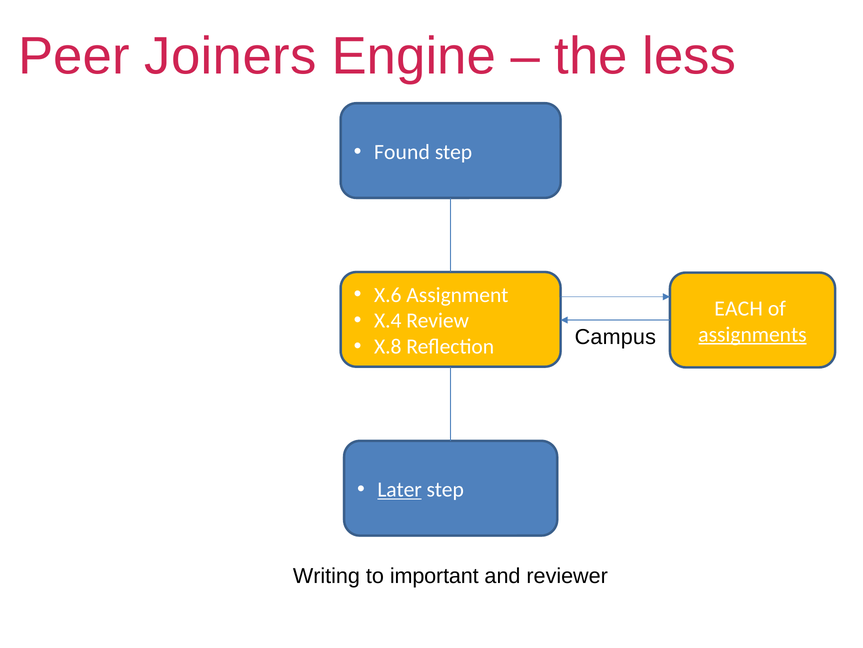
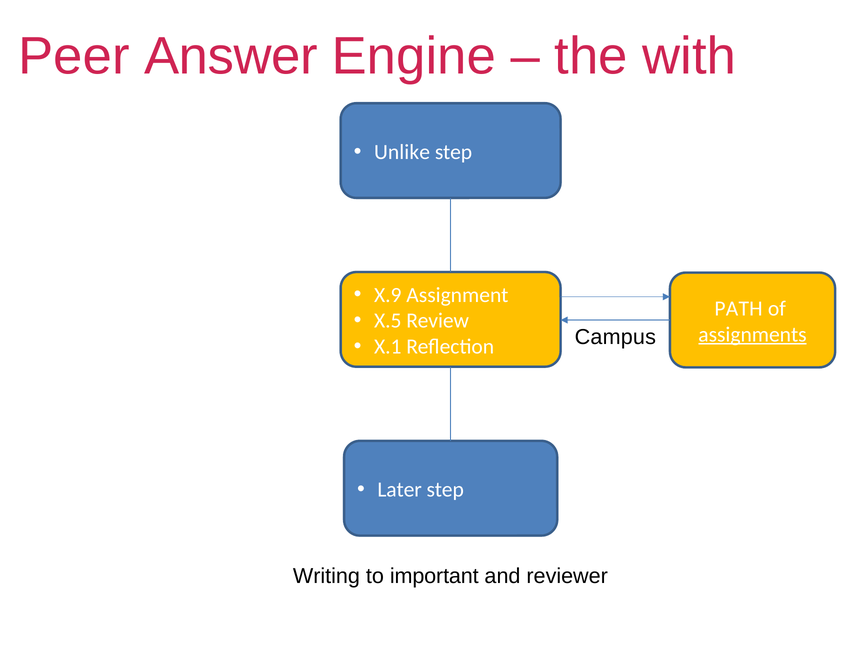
Joiners: Joiners -> Answer (231, 56)
less: less -> with (689, 56)
Found: Found -> Unlike (402, 152)
X.6: X.6 -> X.9 (388, 295)
EACH: EACH -> PATH (739, 308)
X.4: X.4 -> X.5 (388, 320)
X.8: X.8 -> X.1 (388, 346)
Later underline: present -> none (400, 489)
